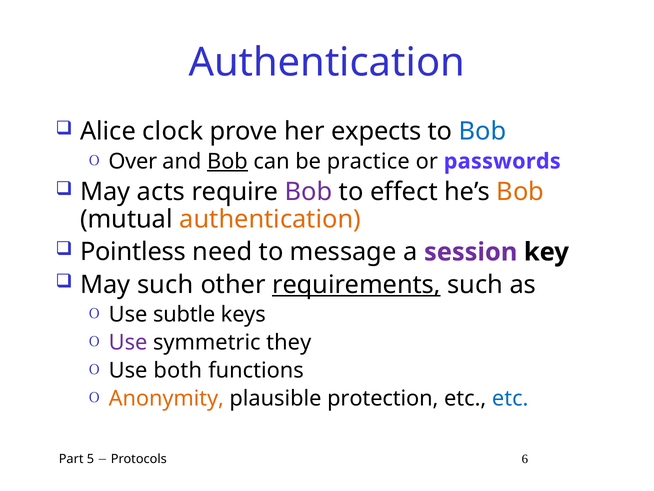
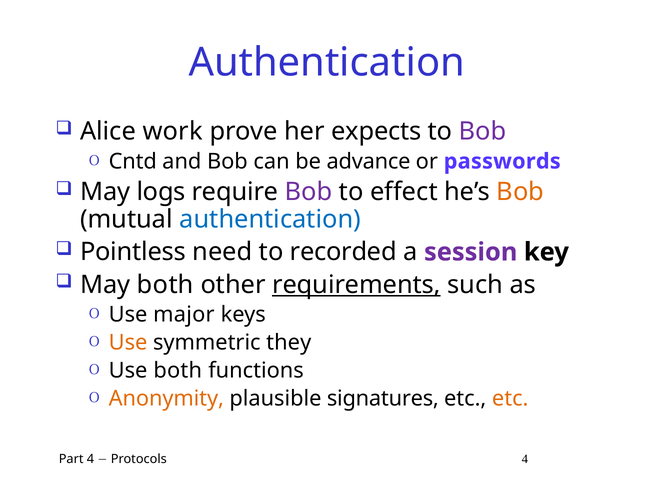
clock: clock -> work (173, 131)
Bob colour: blue -> purple (483, 131)
Over: Over -> Cntd (133, 161)
Bob underline: present -> none (227, 161)
practice: practice -> advance (369, 161)
acts: acts -> logs (161, 192)
authentication colour: orange -> blue (270, 219)
message: message -> recorded (343, 252)
May such: such -> both (165, 284)
subtle: subtle -> major (184, 314)
Use colour: purple -> orange (128, 342)
protection: protection -> signatures (383, 398)
etc colour: blue -> orange (510, 398)
Part 5: 5 -> 4 (90, 459)
Protocols 6: 6 -> 4 (525, 459)
